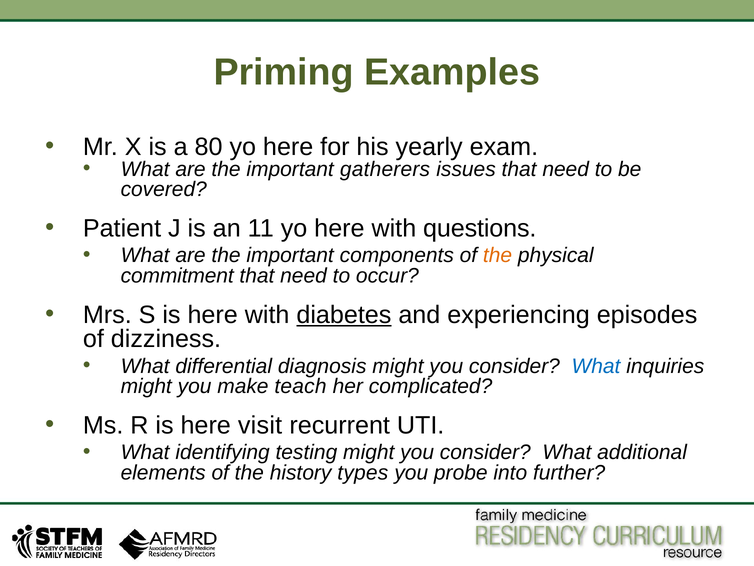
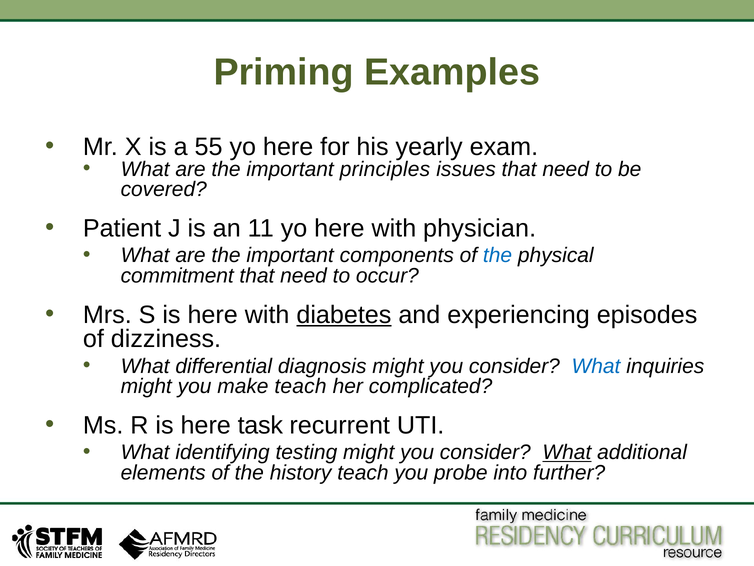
80: 80 -> 55 (209, 147)
gatherers: gatherers -> principles (385, 169)
questions: questions -> physician (480, 228)
the colour: orange -> blue (498, 255)
visit: visit -> task (260, 425)
What underline: none -> present (567, 452)
history types: types -> teach (363, 472)
